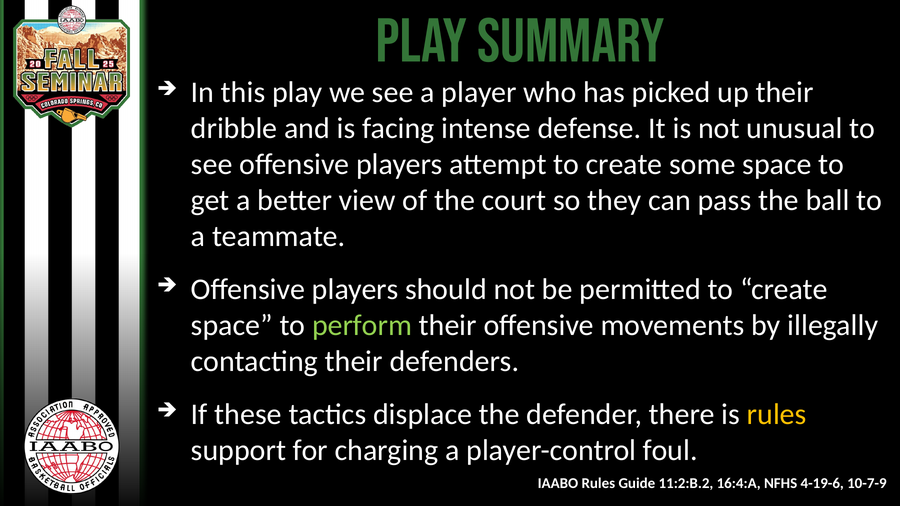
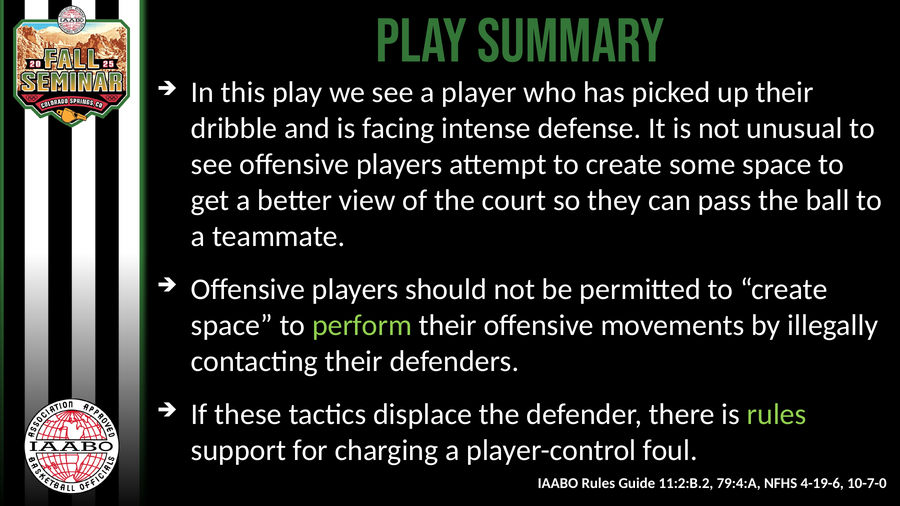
rules colour: yellow -> light green (777, 414)
16:4:A: 16:4:A -> 79:4:A (739, 483)
10-7-9: 10-7-9 -> 10-7-0 (867, 483)
